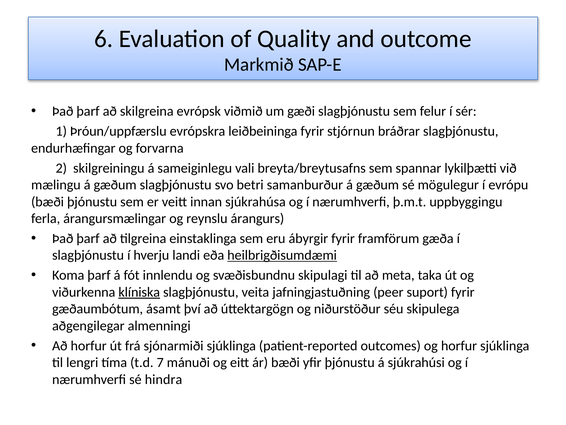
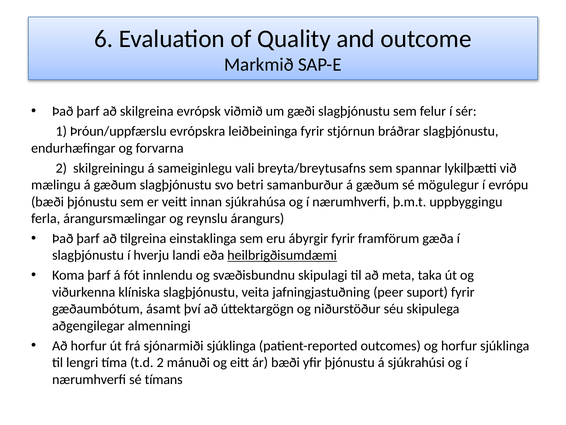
klíniska underline: present -> none (139, 292)
t.d 7: 7 -> 2 (160, 362)
hindra: hindra -> tímans (164, 379)
